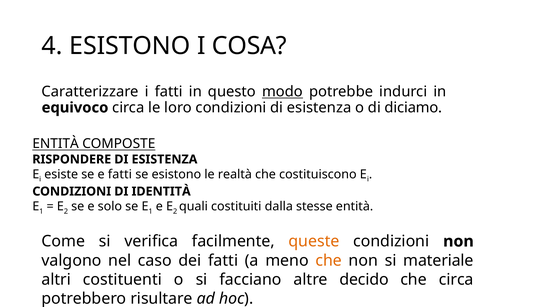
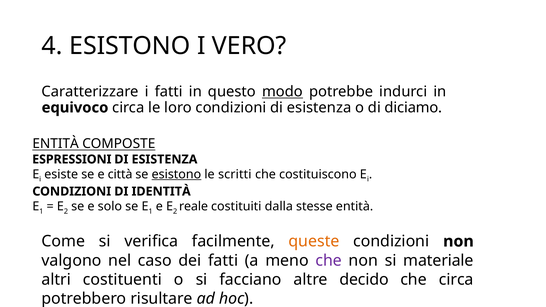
COSA: COSA -> VERO (249, 46)
RISPONDERE: RISPONDERE -> ESPRESSIONI (72, 159)
e fatti: fatti -> città (120, 174)
esistono underline: none -> present (176, 174)
realtà: realtà -> scritti (235, 174)
quali: quali -> reale (194, 207)
che colour: orange -> purple (329, 261)
